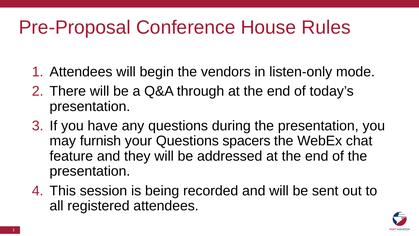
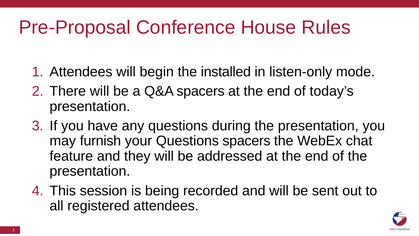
vendors: vendors -> installed (226, 72)
Q&A through: through -> spacers (201, 91)
